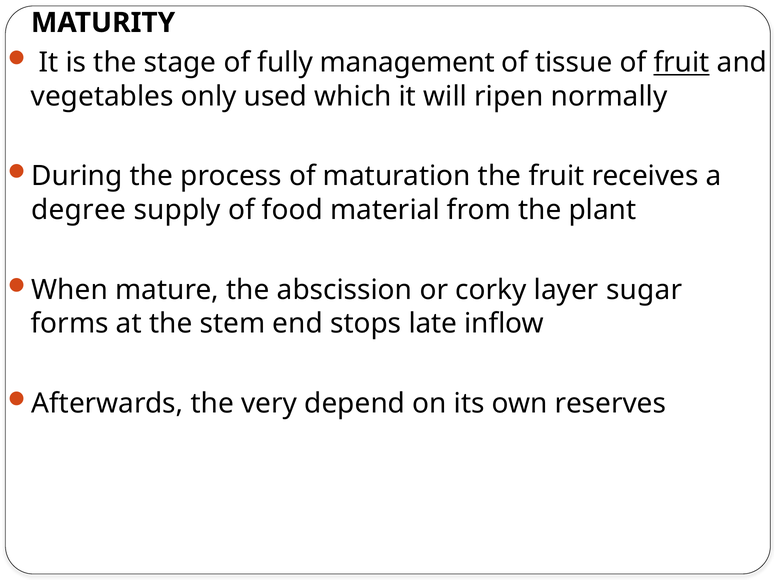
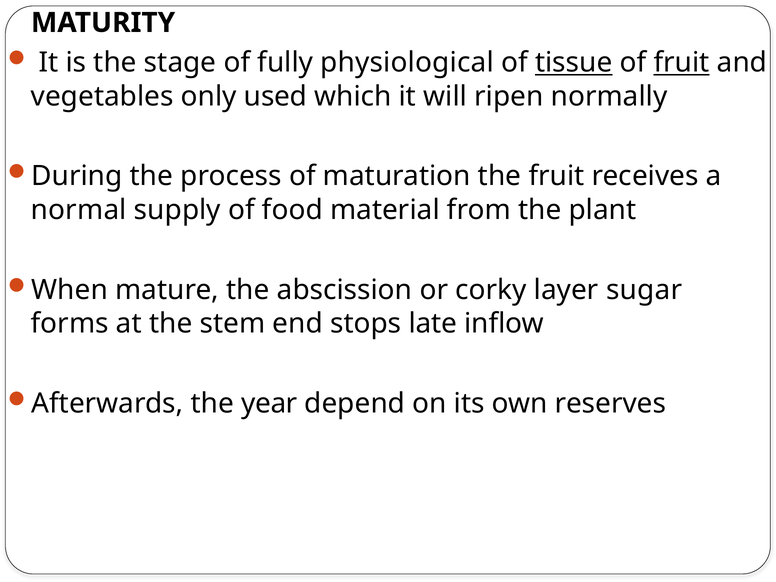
management: management -> physiological (407, 63)
tissue underline: none -> present (574, 63)
degree: degree -> normal (79, 210)
very: very -> year (269, 403)
